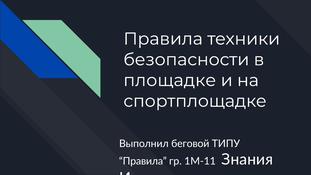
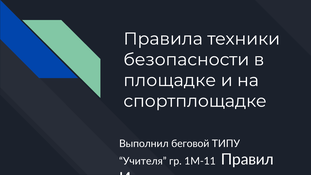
Правила: Правила -> Учителя (143, 161)
Знания: Знания -> Правил (247, 159)
